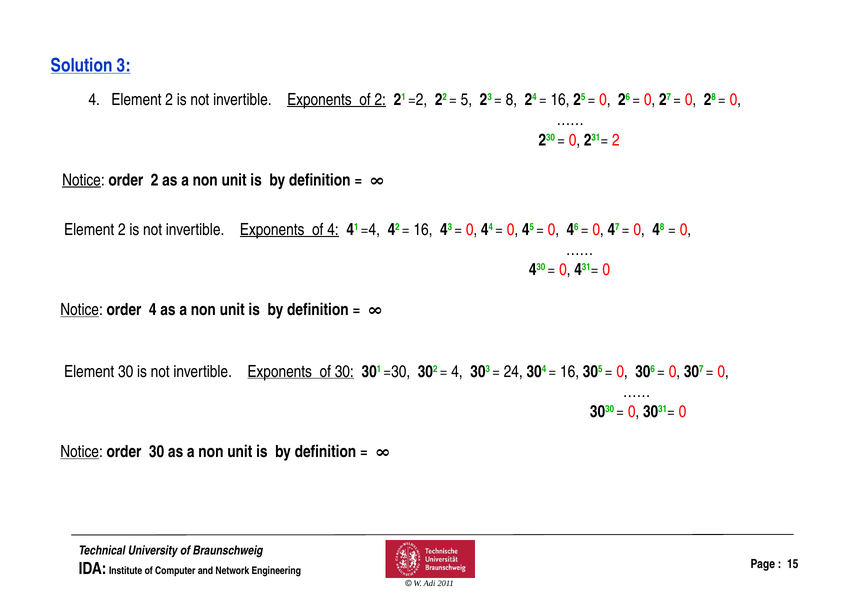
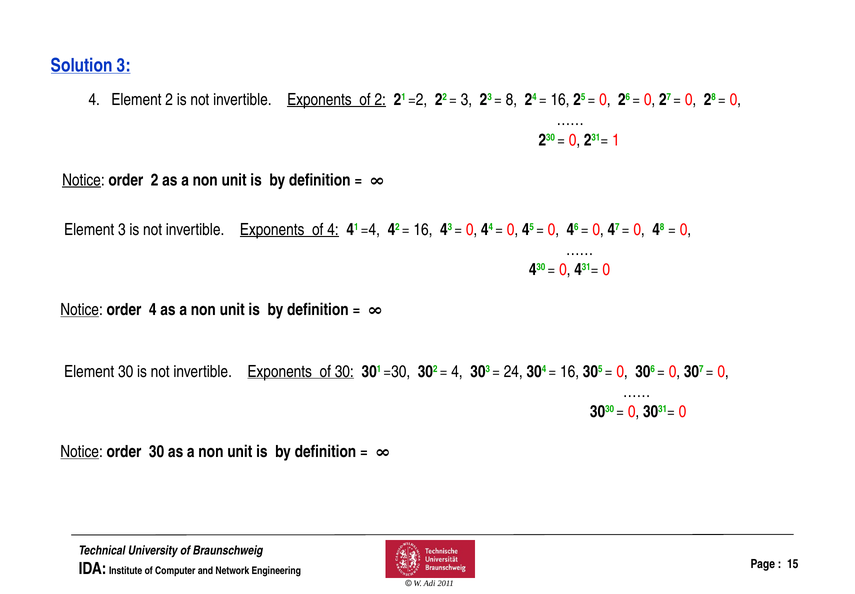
5: 5 -> 3 (466, 100)
231= 2: 2 -> 1 (616, 140)
2: 2 -> 3 (122, 230)
